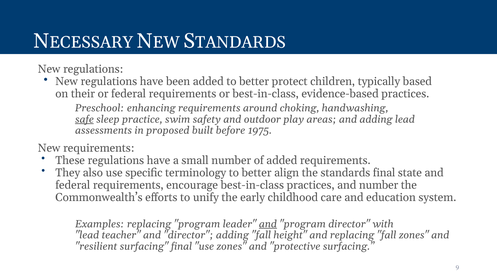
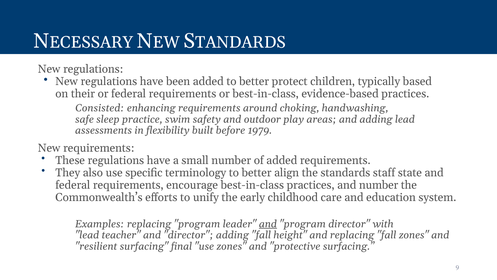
Preschool: Preschool -> Consisted (100, 108)
safe underline: present -> none (84, 119)
proposed: proposed -> flexibility (168, 130)
1975: 1975 -> 1979 (260, 130)
standards final: final -> staff (384, 172)
